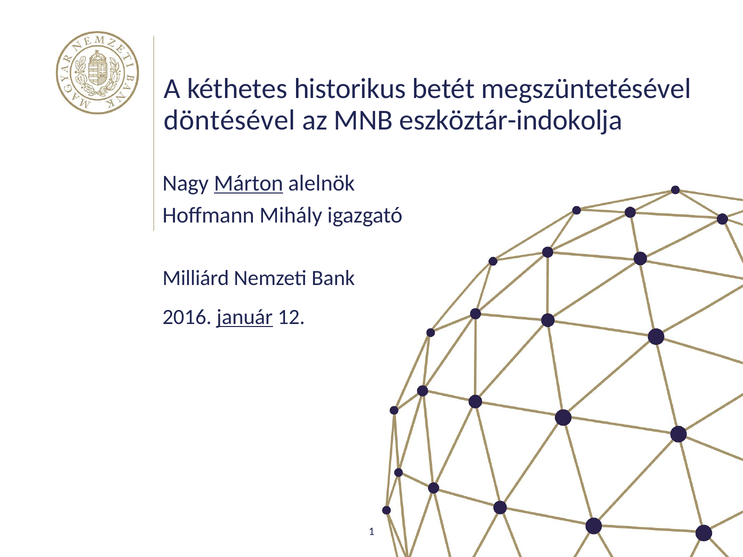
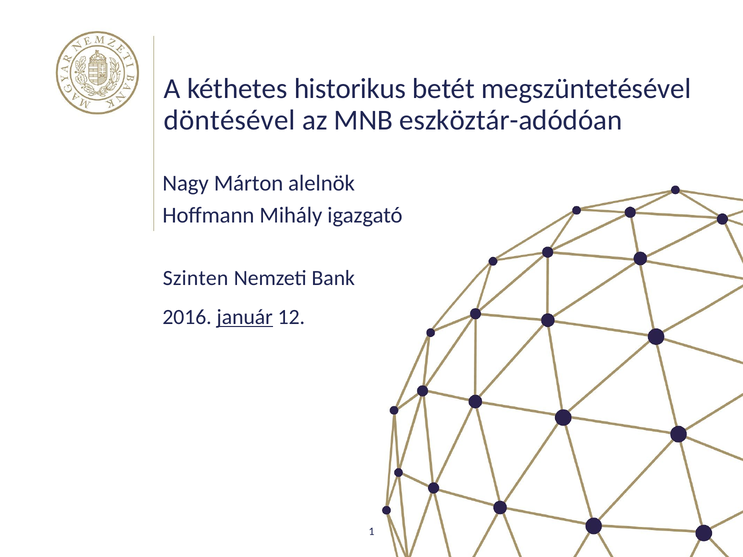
eszköztár-indokolja: eszköztár-indokolja -> eszköztár-adódóan (511, 120)
Márton underline: present -> none (249, 183)
Milliárd: Milliárd -> Szinten (196, 278)
